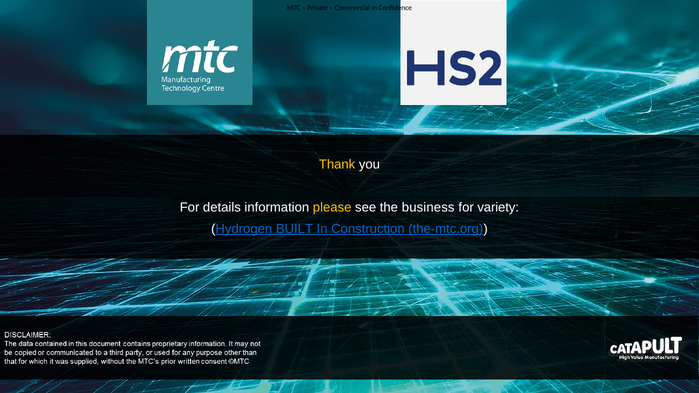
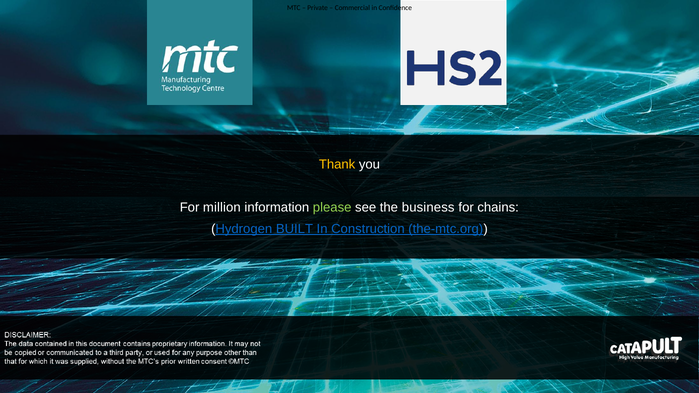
details: details -> million (222, 207)
please colour: yellow -> light green (332, 207)
variety: variety -> chains (498, 207)
